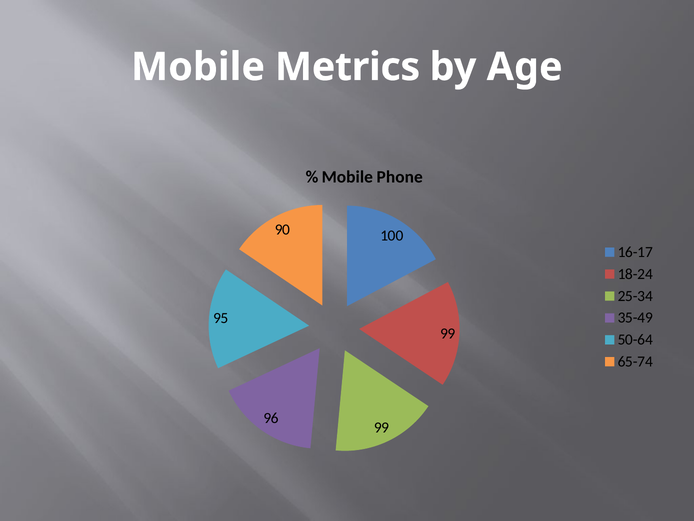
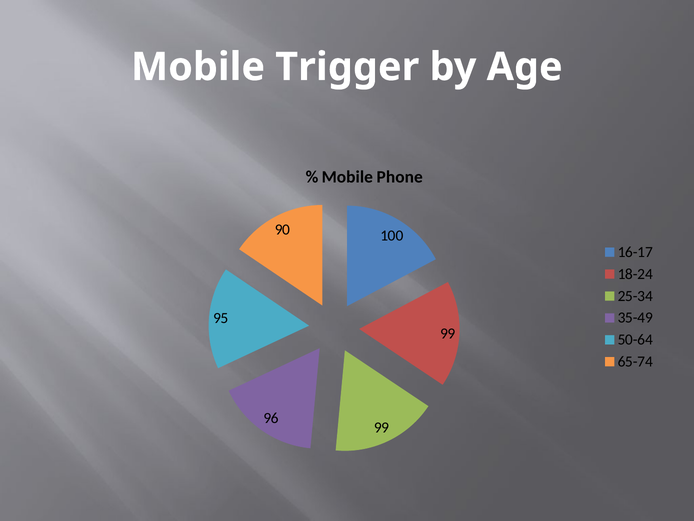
Metrics: Metrics -> Trigger (347, 67)
